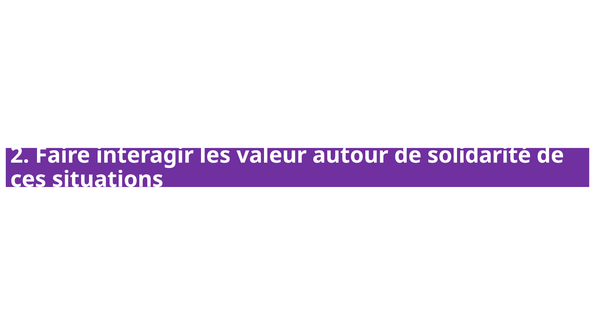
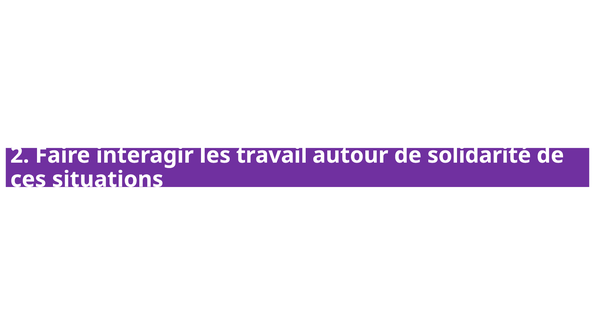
valeur: valeur -> travail (272, 155)
